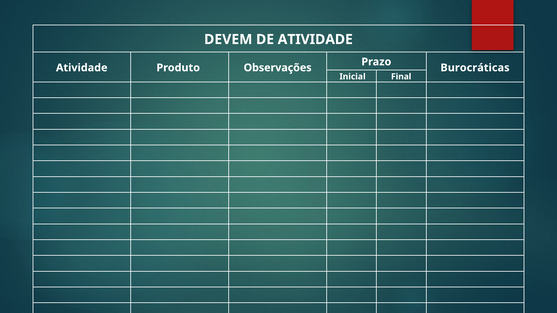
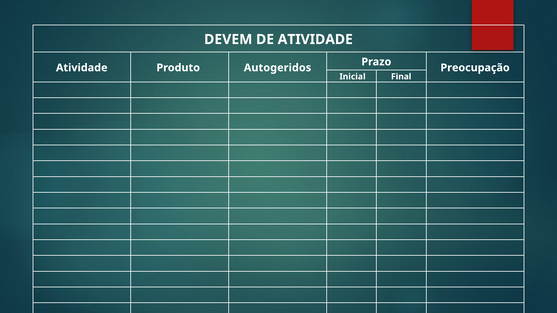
Observações: Observações -> Autogeridos (278, 68)
Burocráticas: Burocráticas -> Preocupação (475, 68)
